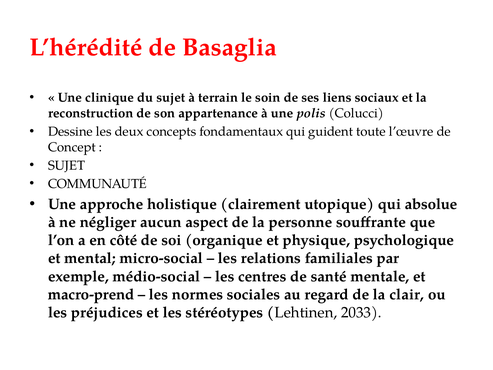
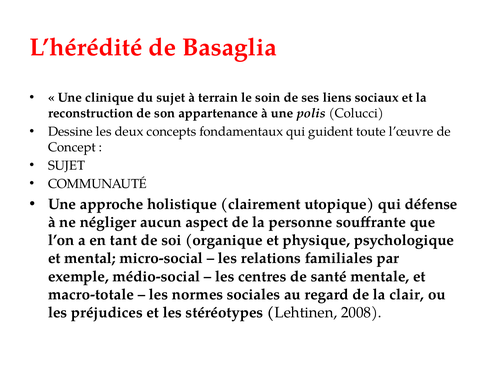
absolue: absolue -> défense (431, 204)
côté: côté -> tant (123, 240)
macro-prend: macro-prend -> macro-totale (91, 294)
2033: 2033 -> 2008 (361, 312)
